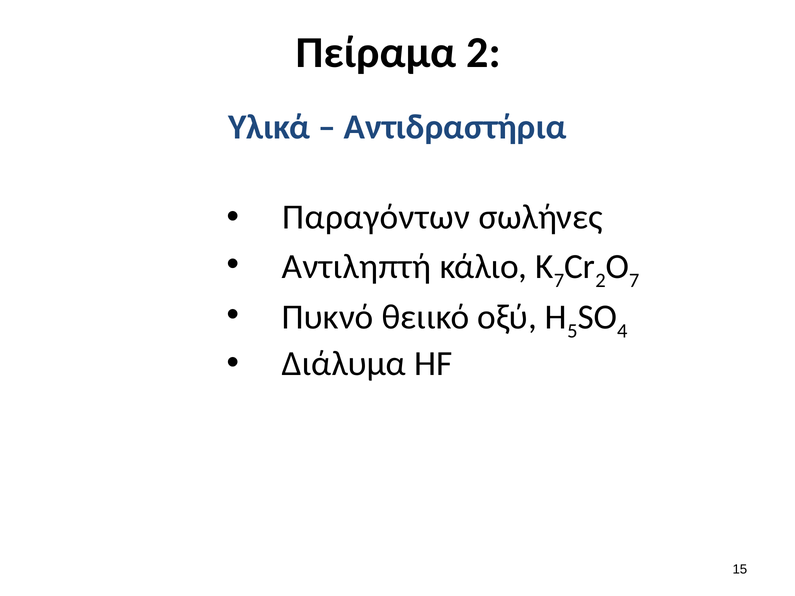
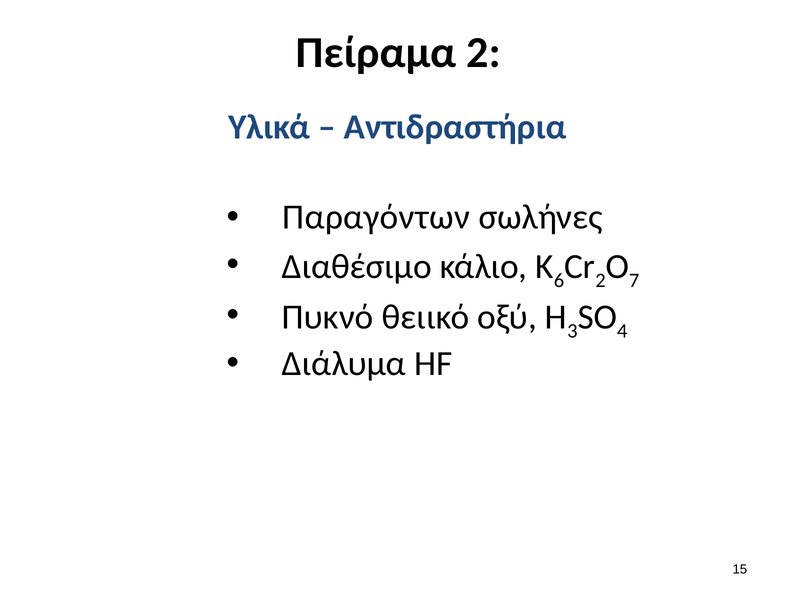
Αντιληπτή: Αντιληπτή -> Διαθέσιμο (357, 267)
7: 7 -> 6 (559, 281)
5: 5 -> 3 (572, 331)
